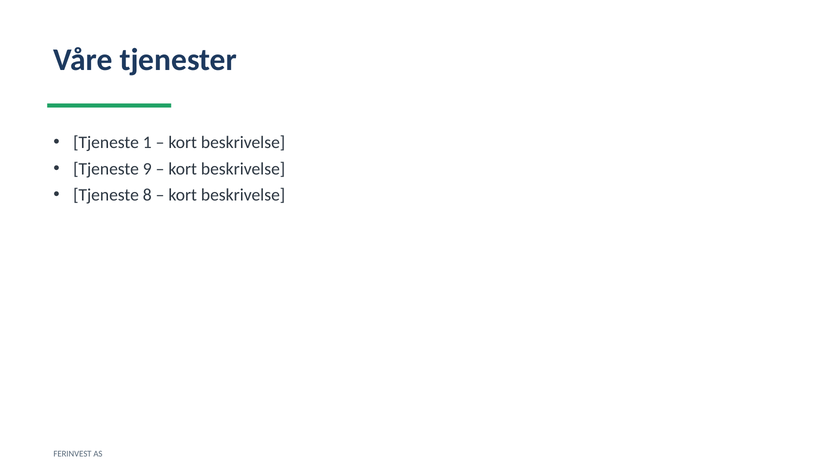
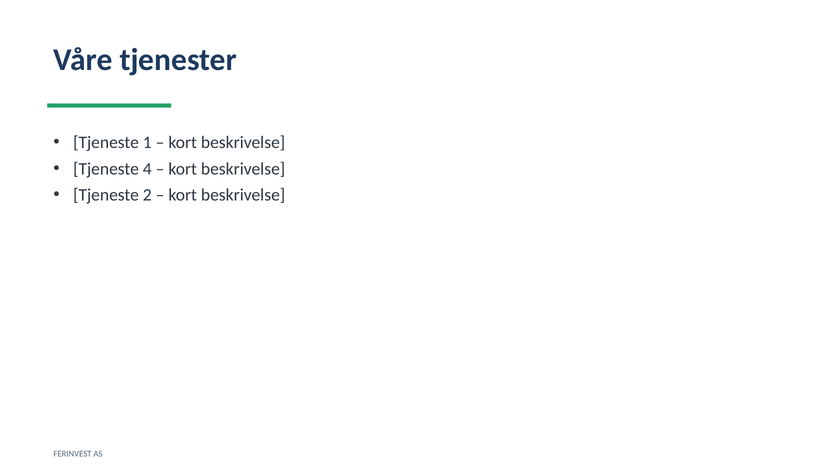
9: 9 -> 4 (147, 169)
8: 8 -> 2 (147, 195)
